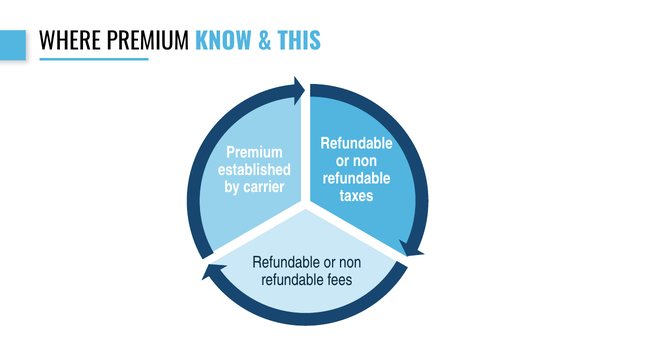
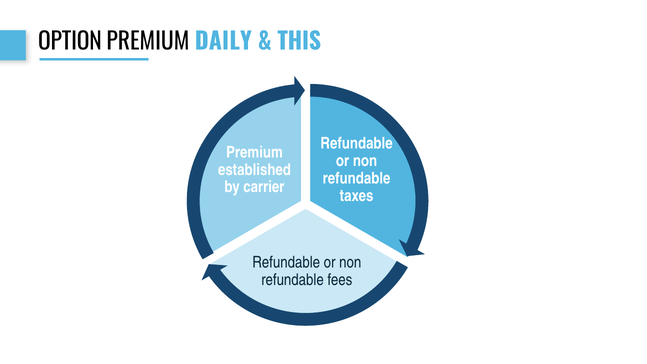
WHERE: WHERE -> OPTION (70, 42)
KNOW: KNOW -> DAILY (223, 42)
